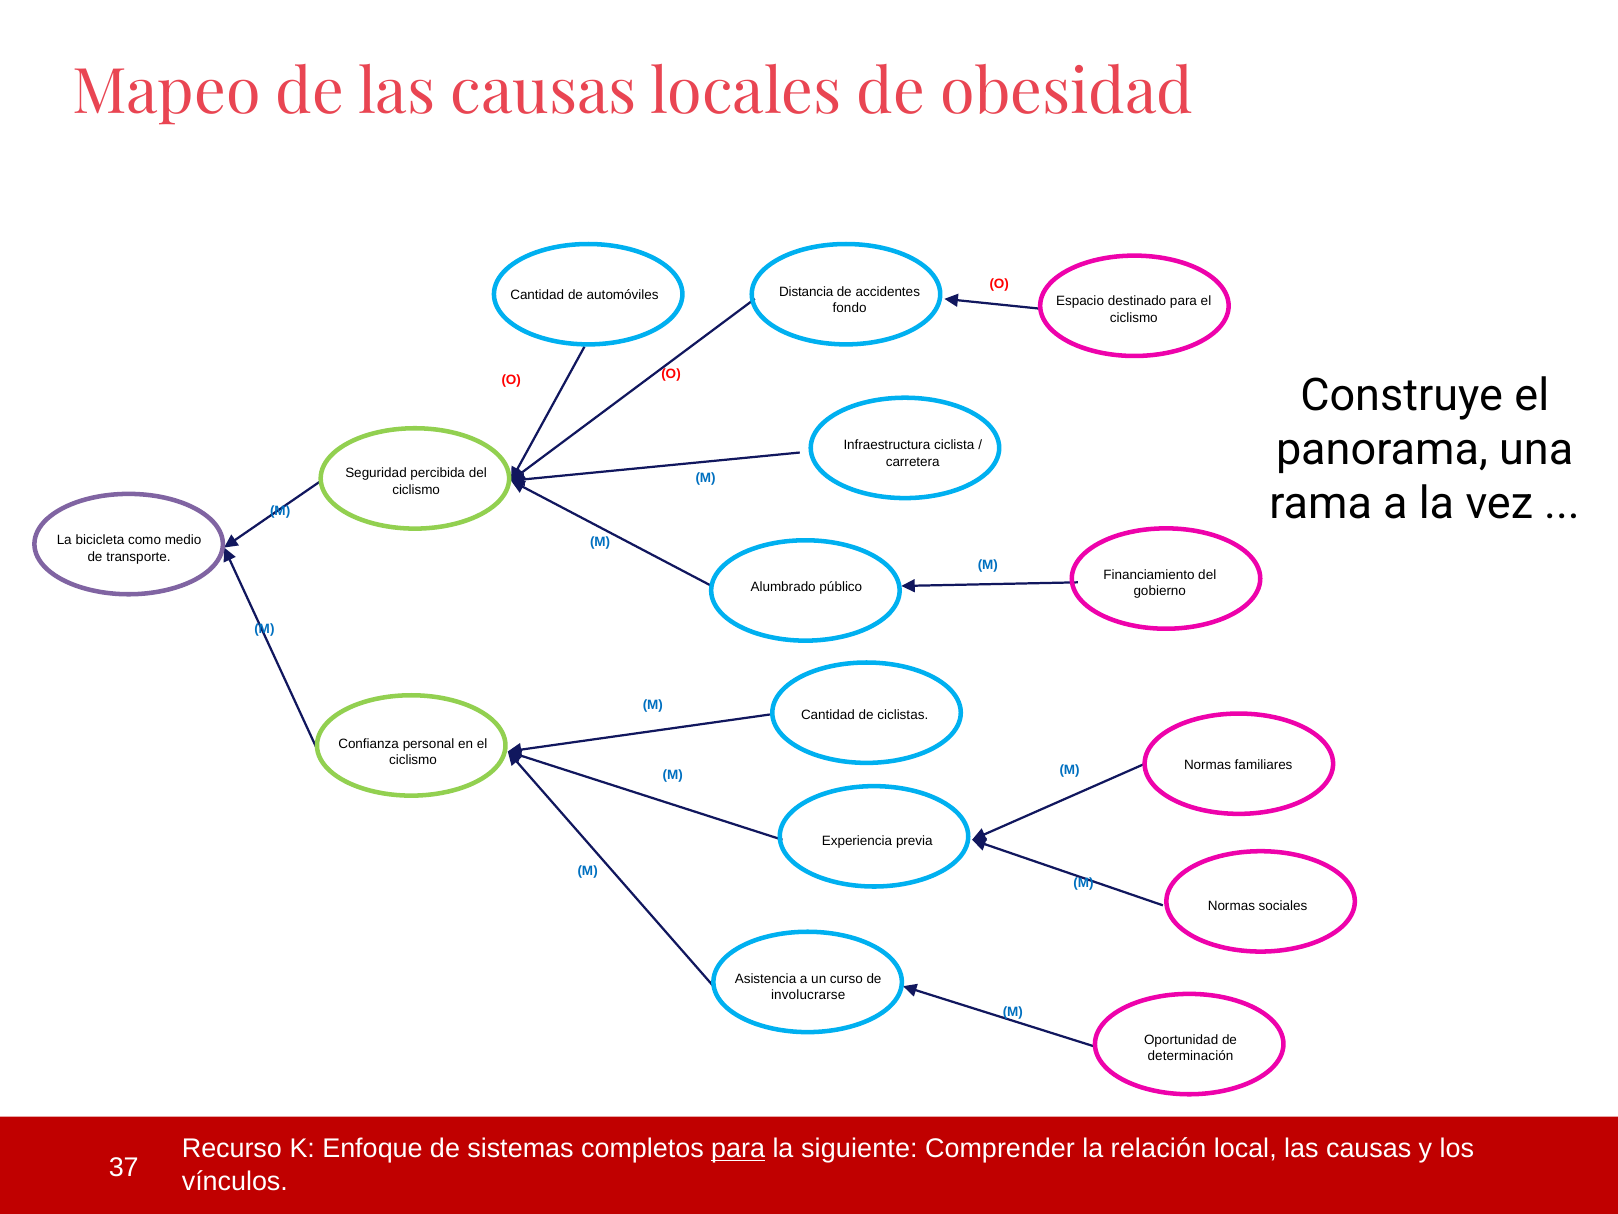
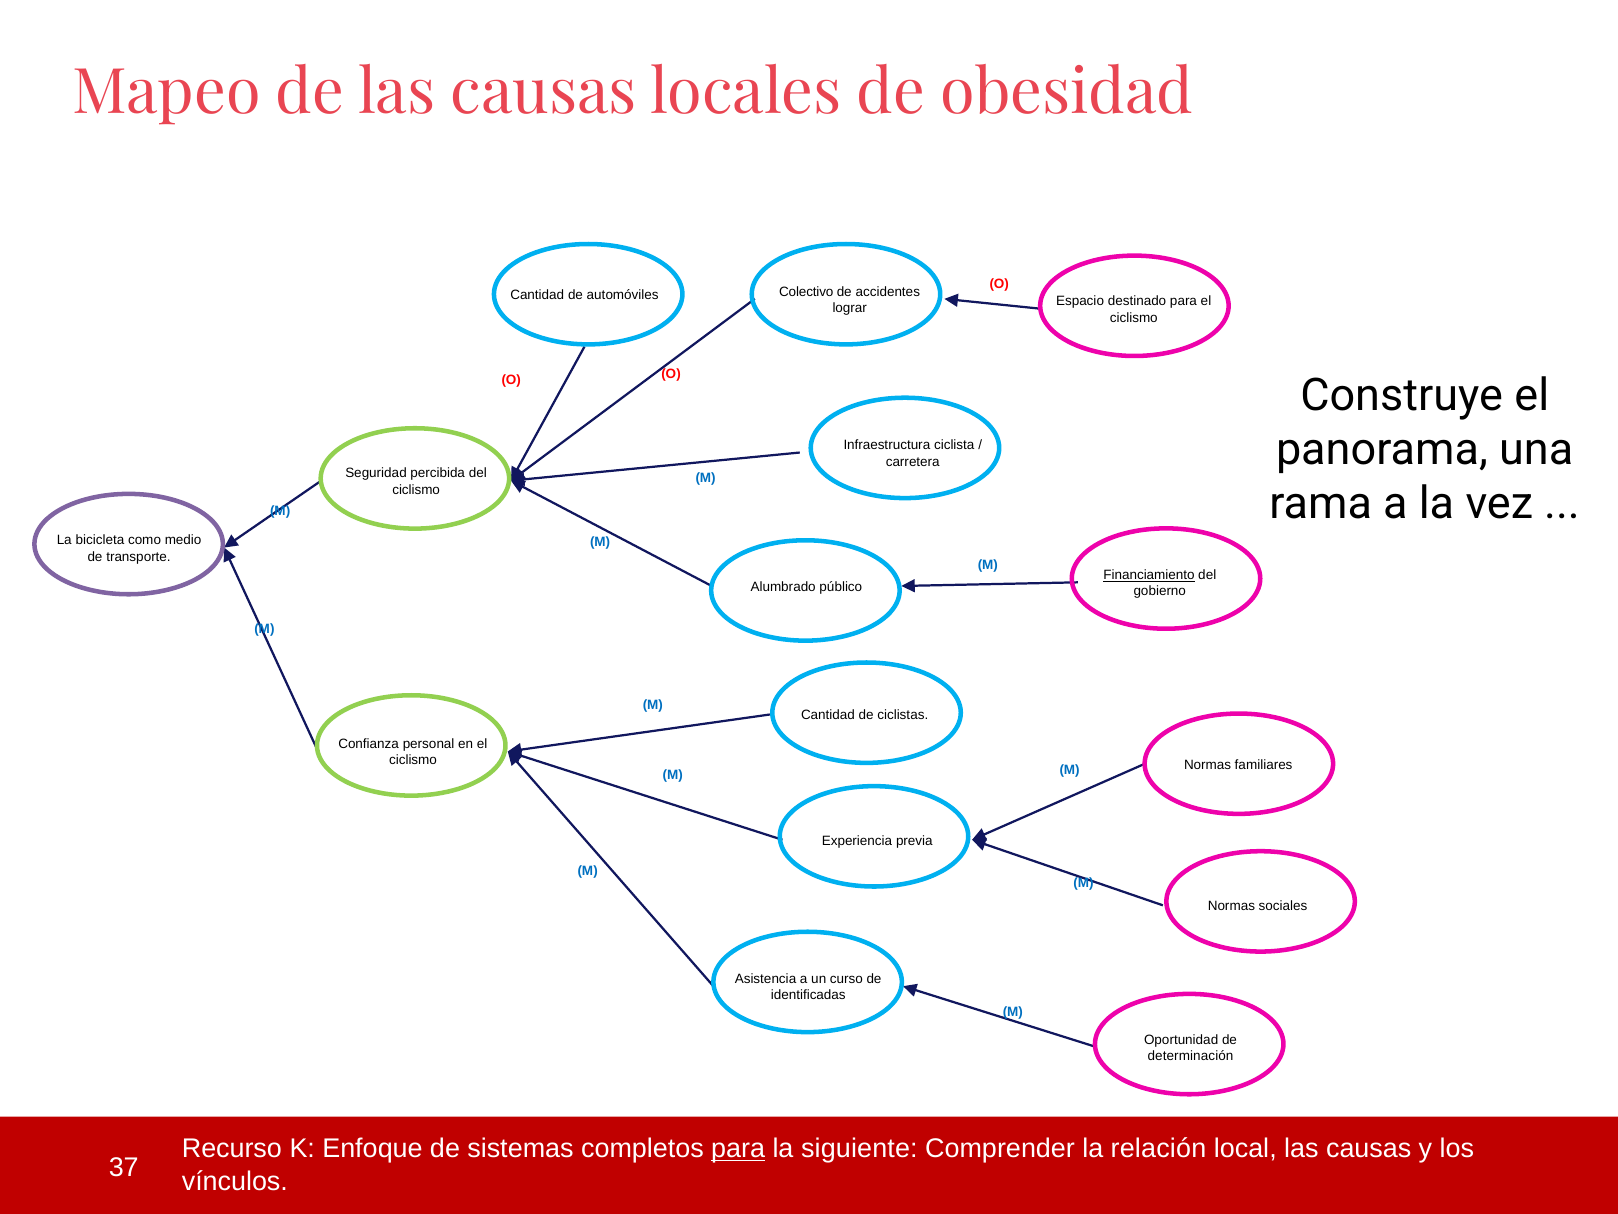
Distancia: Distancia -> Colectivo (806, 292)
fondo: fondo -> lograr (850, 308)
Financiamiento underline: none -> present (1149, 575)
involucrarse: involucrarse -> identificadas (808, 995)
